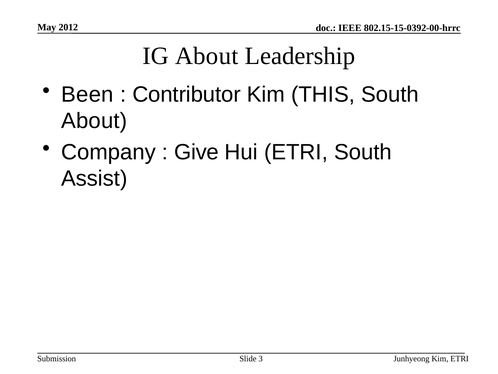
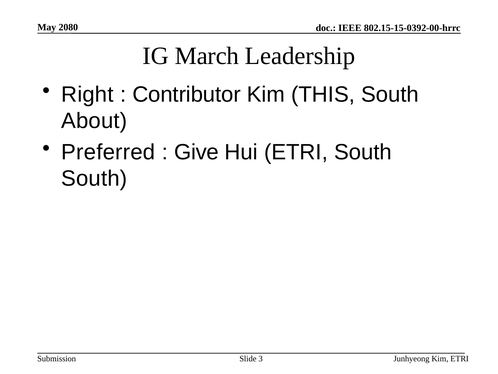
2012: 2012 -> 2080 (68, 27)
IG About: About -> March (207, 56)
Been: Been -> Right (87, 94)
Company: Company -> Preferred (108, 152)
Assist: Assist -> South (94, 178)
